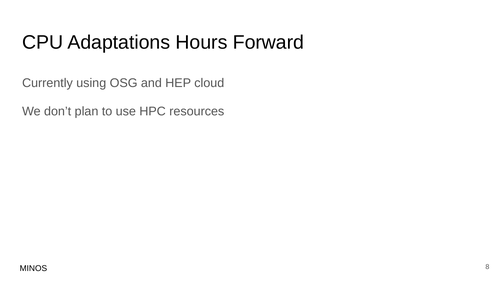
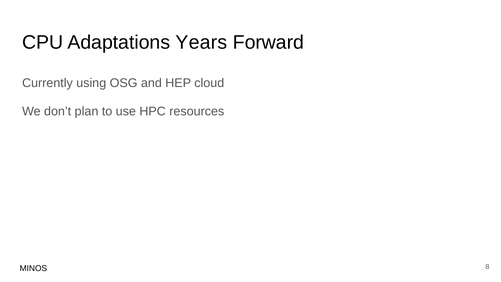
Hours: Hours -> Years (201, 42)
